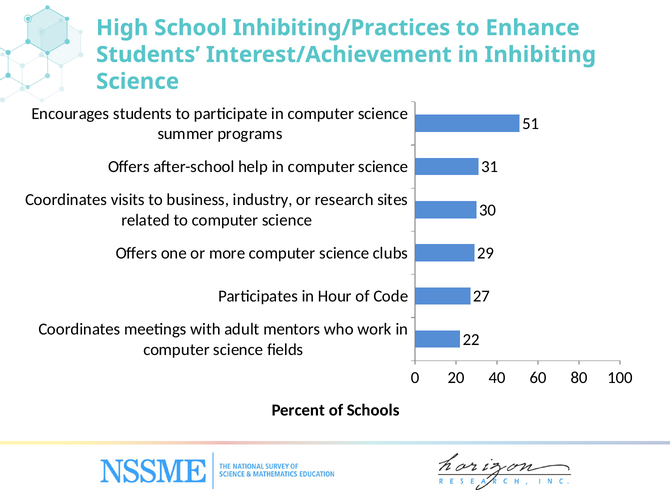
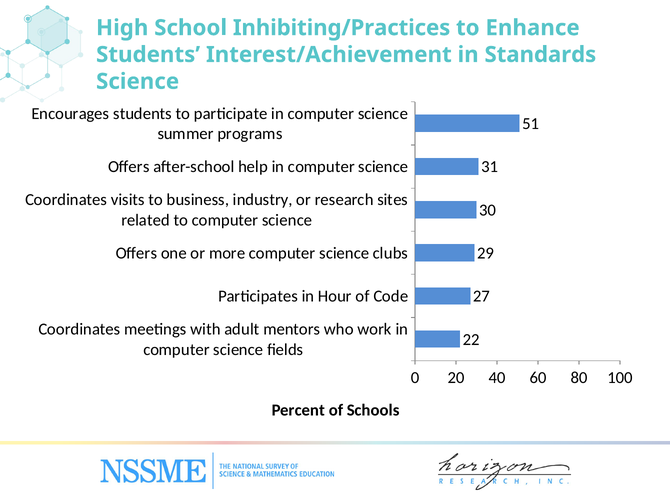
Inhibiting: Inhibiting -> Standards (540, 55)
